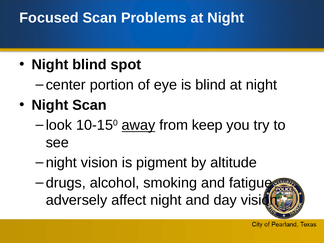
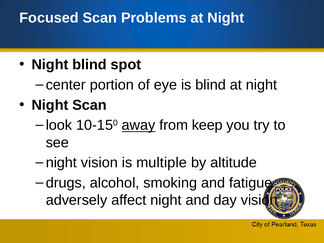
pigment: pigment -> multiple (162, 163)
